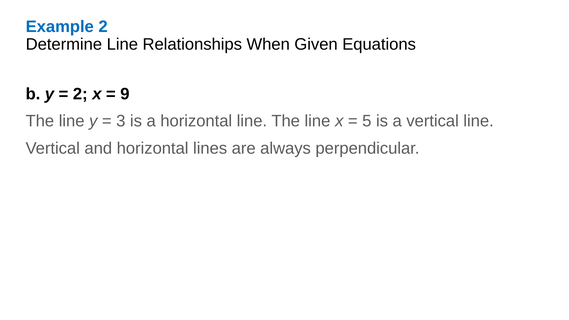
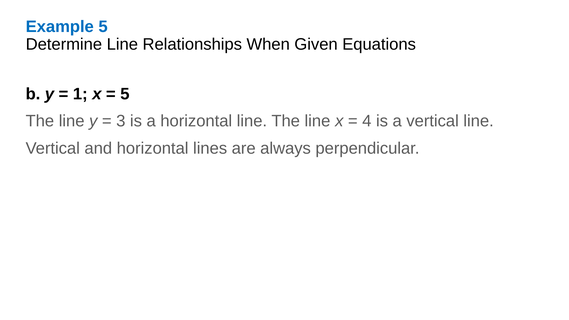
Example 2: 2 -> 5 (103, 27)
2: 2 -> 1 (80, 94)
9: 9 -> 5 (125, 94)
5: 5 -> 4 (367, 121)
